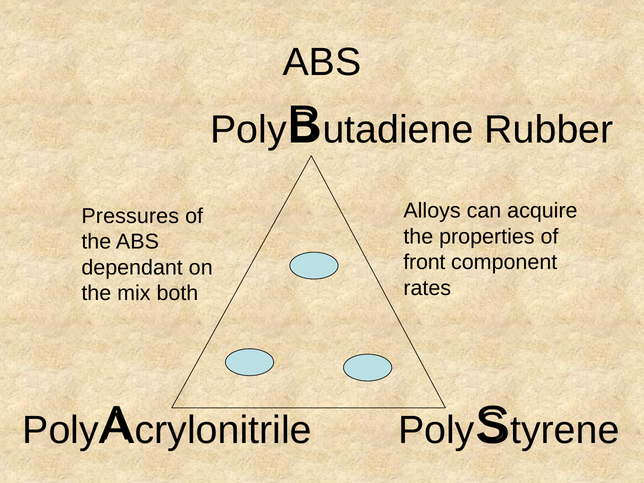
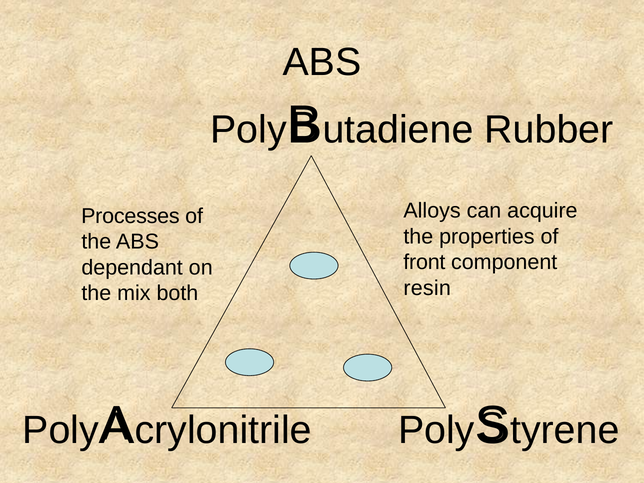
Pressures: Pressures -> Processes (130, 216)
rates: rates -> resin (427, 288)
